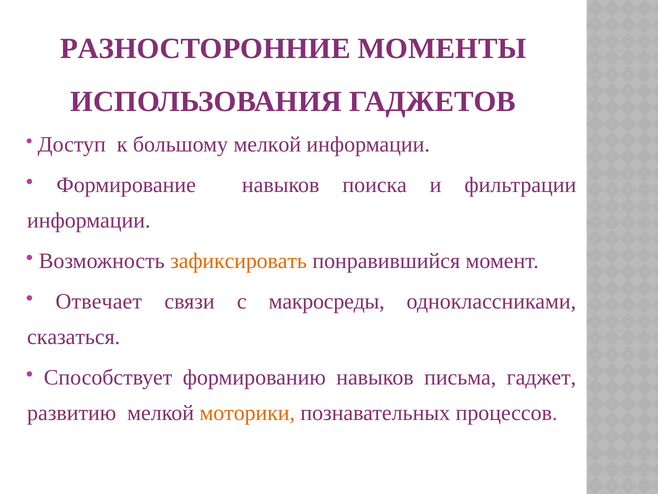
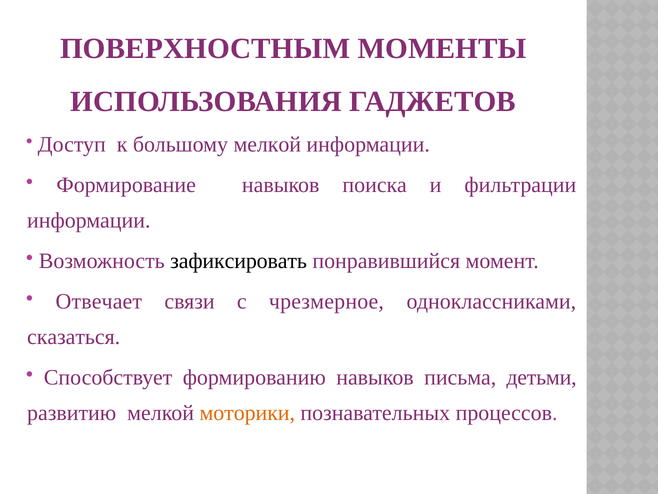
РАЗНОСТОРОННИЕ: РАЗНОСТОРОННИЕ -> ПОВЕРХНОСТНЫМ (205, 49)
зафиксировать colour: orange -> black (239, 261)
макросреды: макросреды -> чрезмерное (326, 301)
гаджет: гаджет -> детьми (542, 377)
